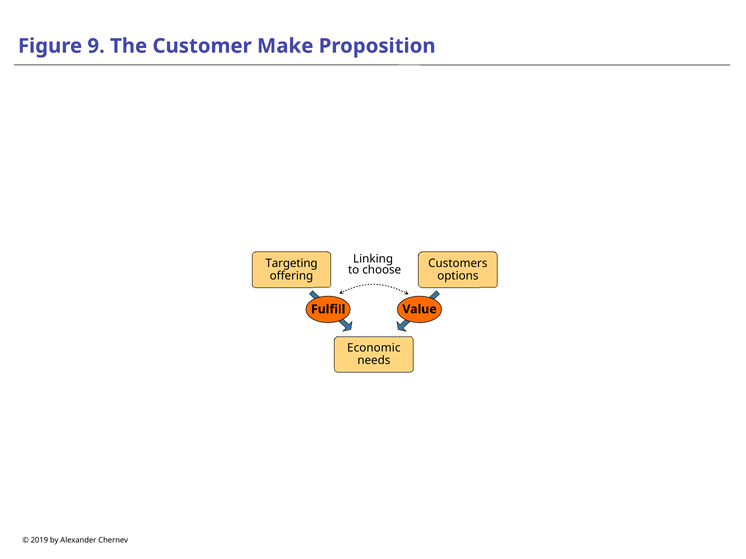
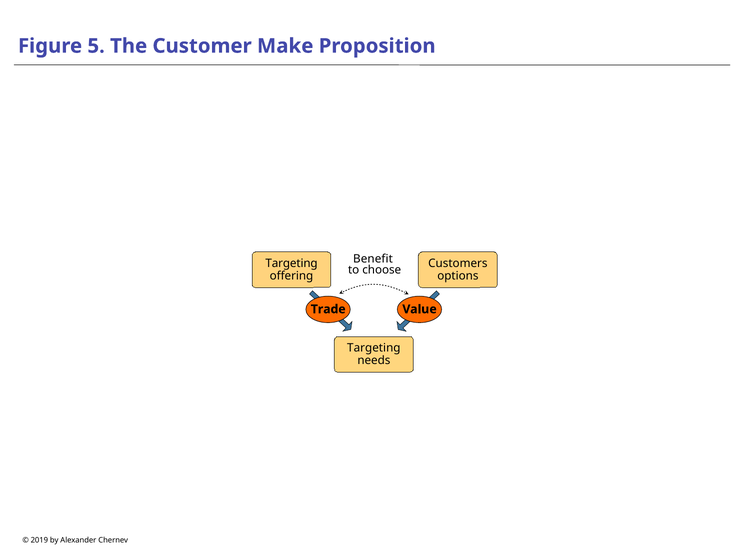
9: 9 -> 5 (96, 46)
Linking: Linking -> Benefit (373, 259)
Fulfill: Fulfill -> Trade (328, 309)
Economic: Economic -> Targeting (374, 348)
